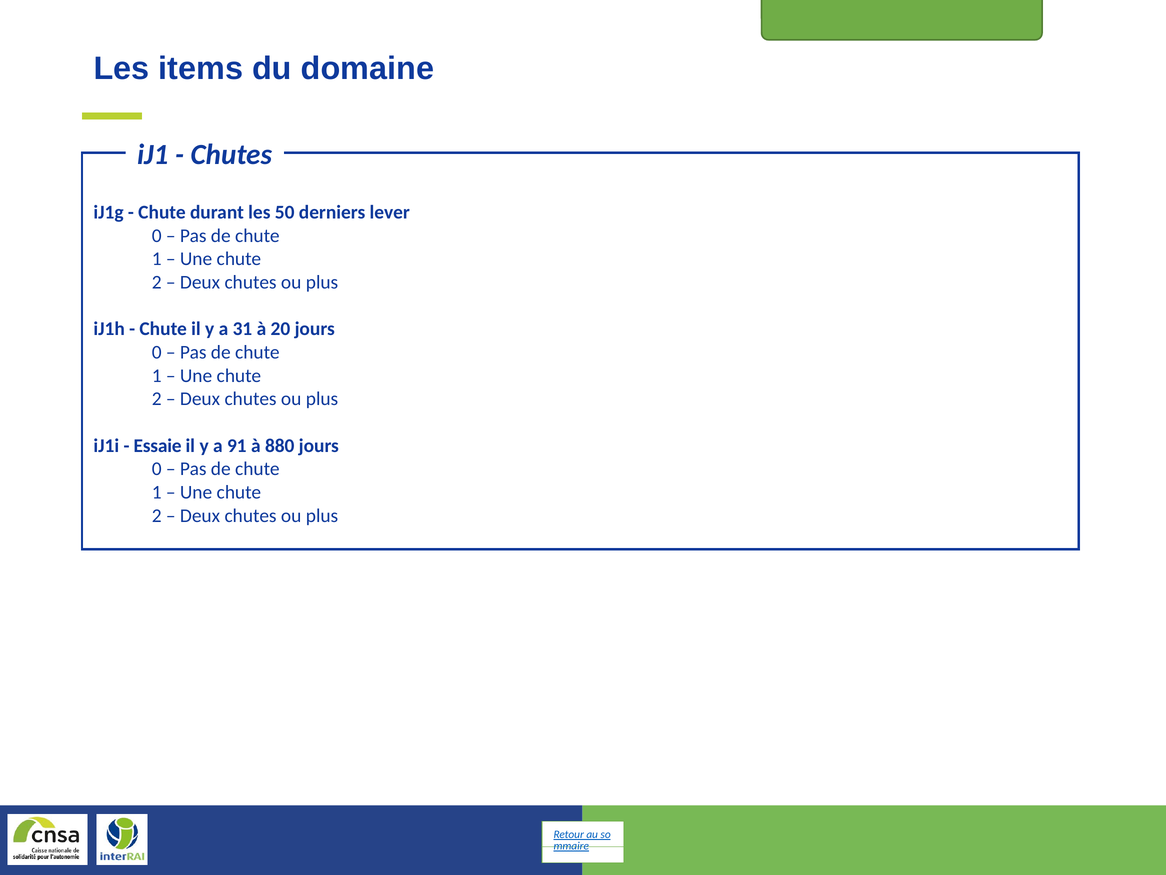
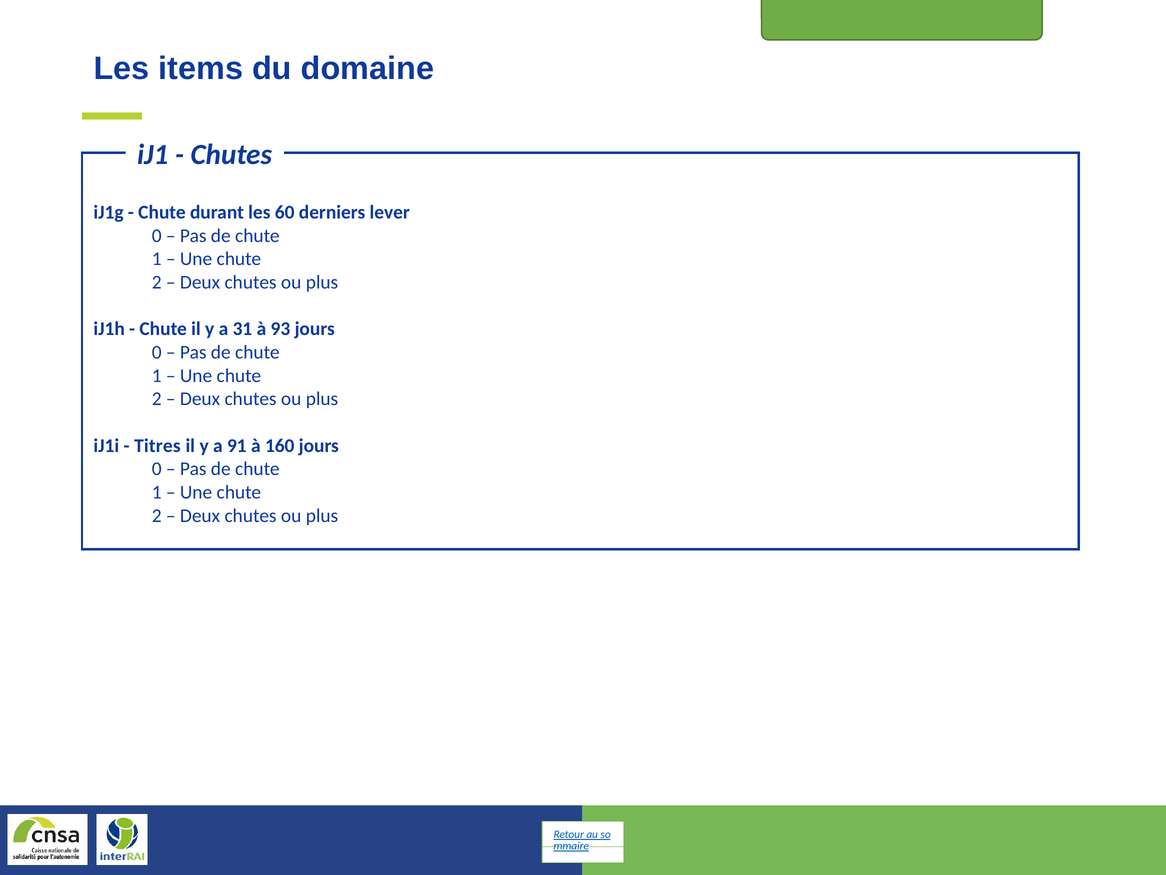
50: 50 -> 60 (285, 212)
20: 20 -> 93 (280, 329)
Essaie: Essaie -> Titres (157, 445)
880: 880 -> 160 (280, 445)
